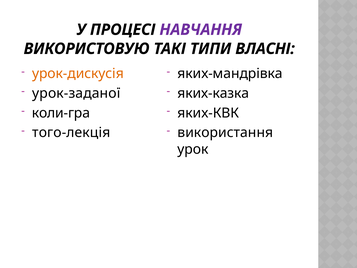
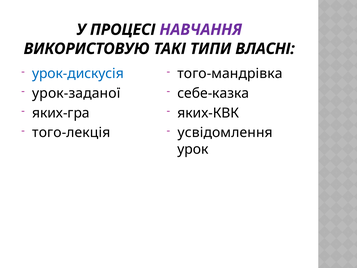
урок-дискусія colour: orange -> blue (78, 74)
яких-мандрівка: яких-мандрівка -> того-мандрівка (230, 74)
яких-казка: яких-казка -> себе-казка (213, 93)
коли-гра: коли-гра -> яких-гра (61, 113)
використання: використання -> усвідомлення (225, 132)
